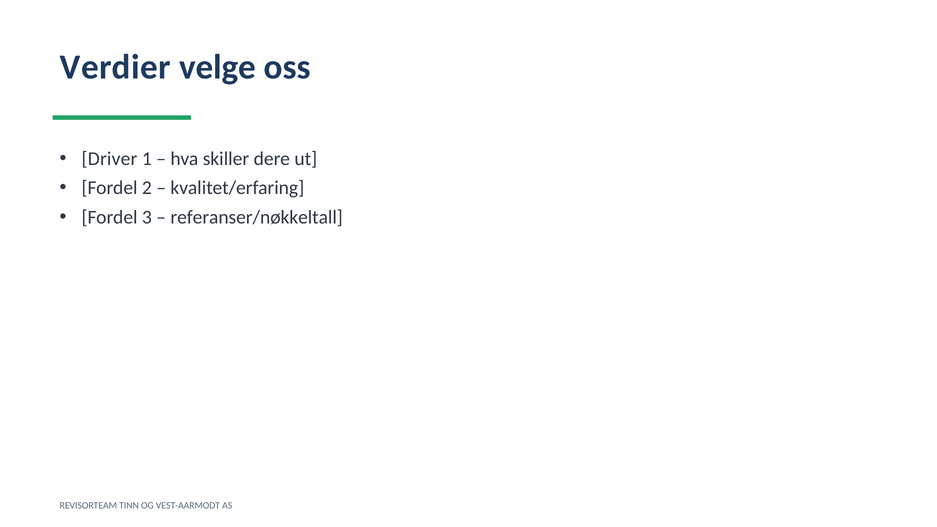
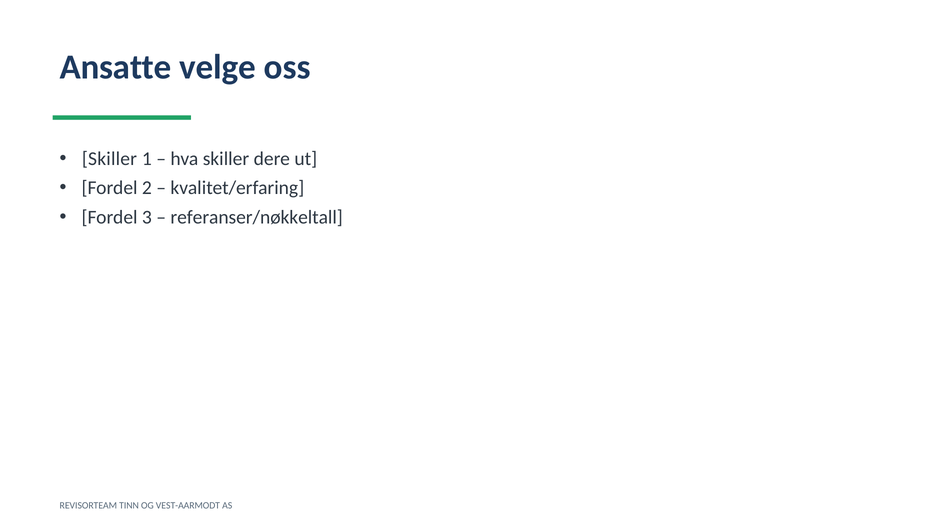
Verdier: Verdier -> Ansatte (116, 67)
Driver: Driver -> Skiller (109, 159)
